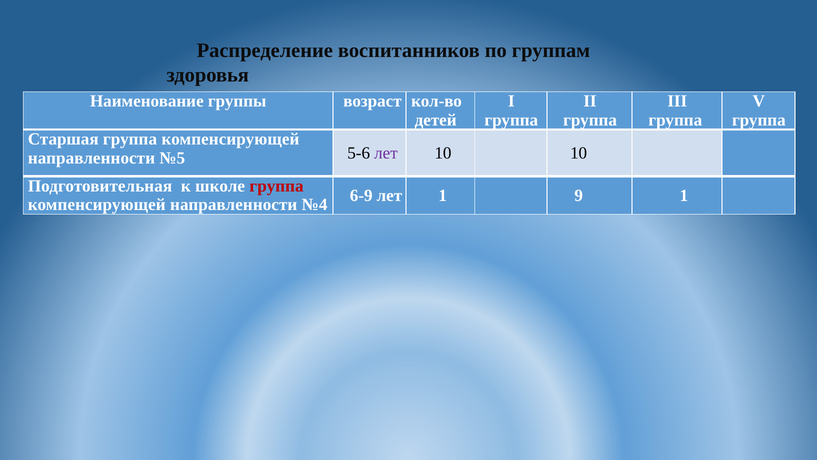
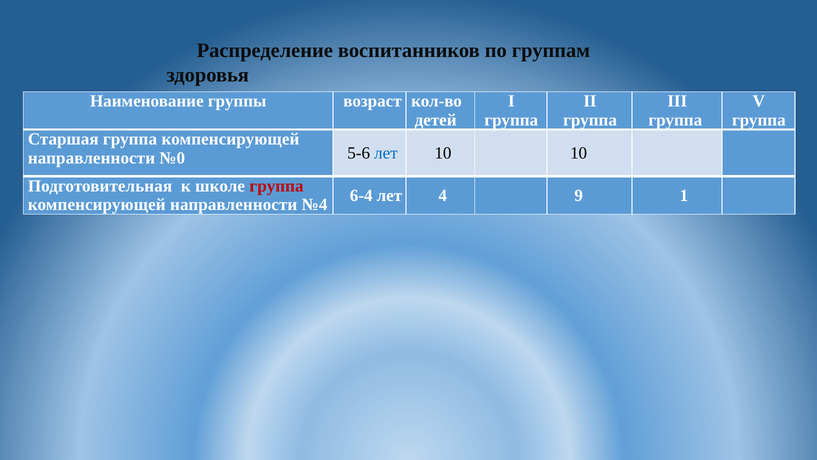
№5: №5 -> №0 (172, 158)
лет colour: purple -> blue (386, 153)
6-9: 6-9 -> 6-4 (361, 195)
лет 1: 1 -> 4 (443, 195)
